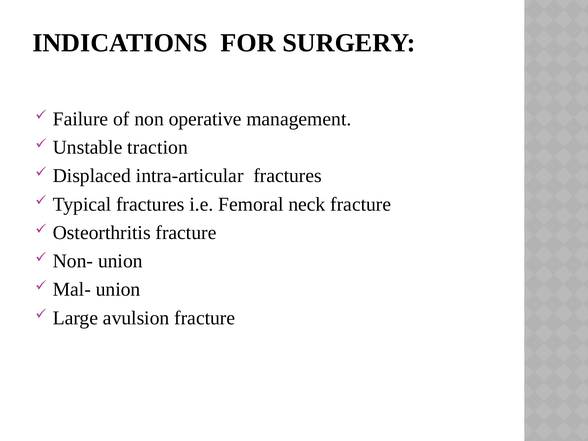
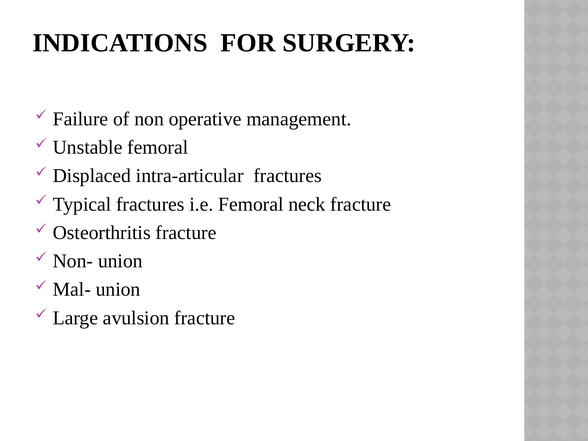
Unstable traction: traction -> femoral (158, 147)
